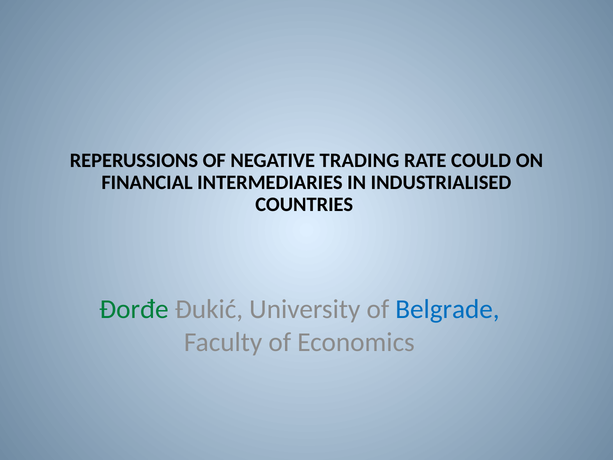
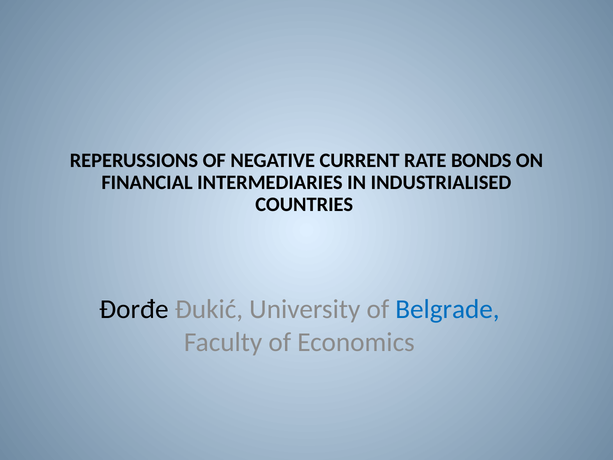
TRADING: TRADING -> CURRENT (360, 160)
COULD: COULD -> BONDS (481, 160)
Đorđe colour: green -> black (134, 309)
